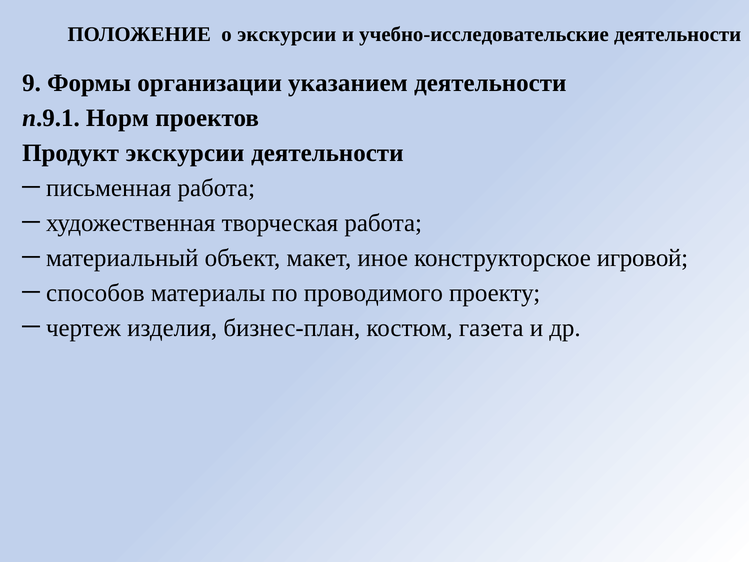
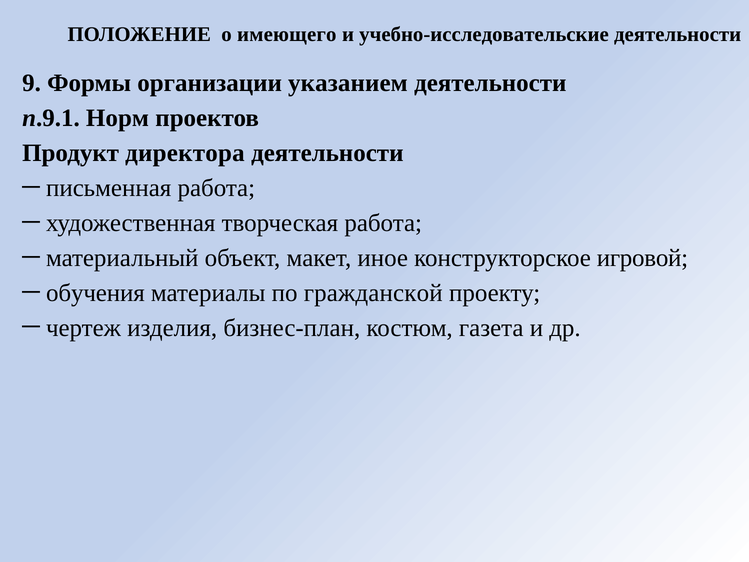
о экскурсии: экскурсии -> имеющего (287, 35)
Продукт экскурсии: экскурсии -> директора (185, 153)
способов: способов -> обучения (95, 293)
проводимого: проводимого -> гражданской (373, 293)
